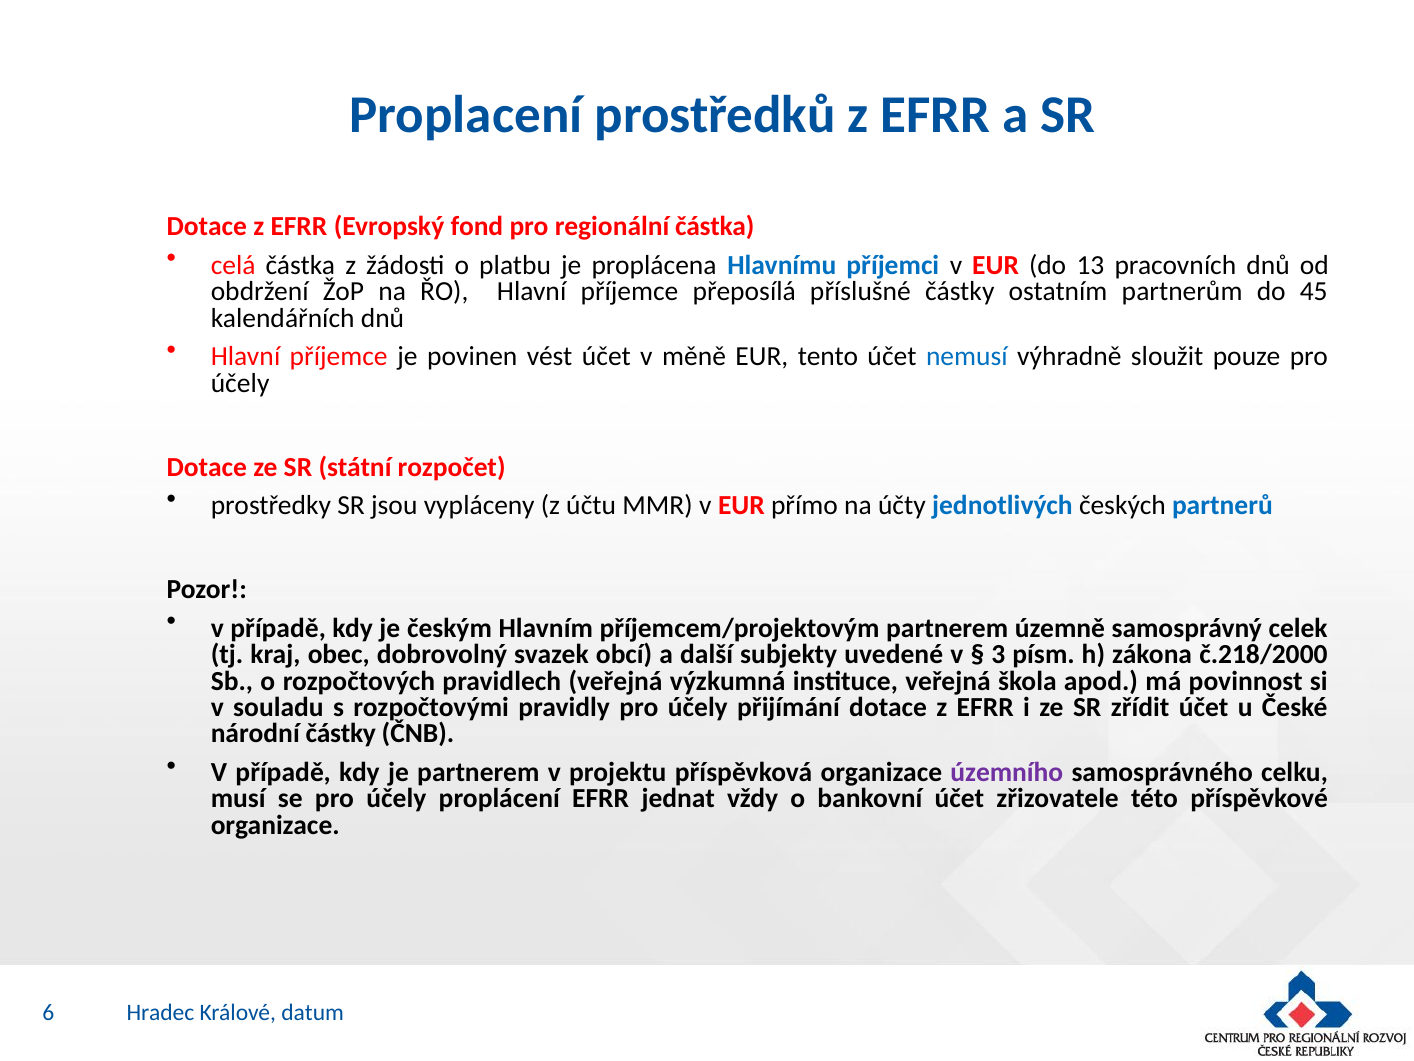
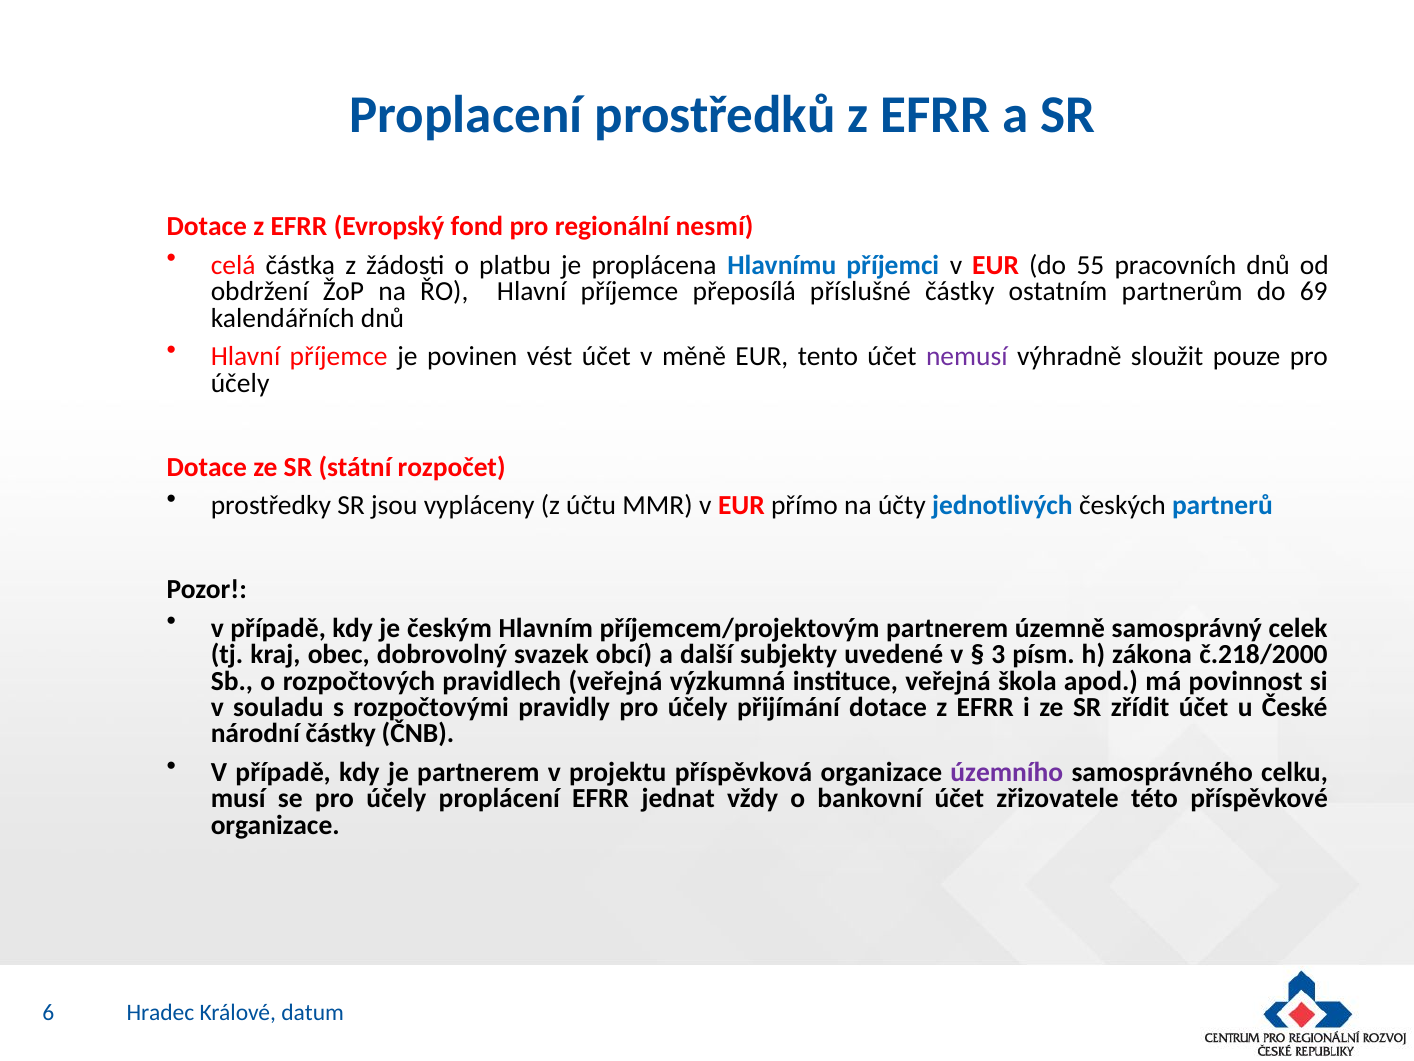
regionální částka: částka -> nesmí (715, 226)
13: 13 -> 55 (1090, 265)
45: 45 -> 69 (1314, 291)
nemusí colour: blue -> purple (967, 357)
